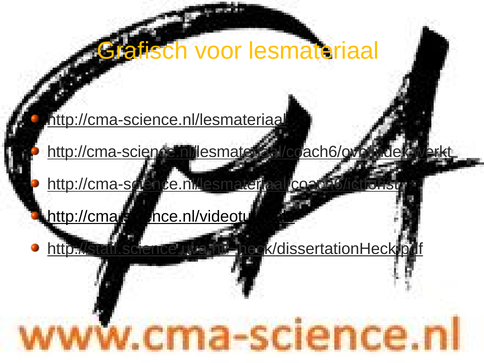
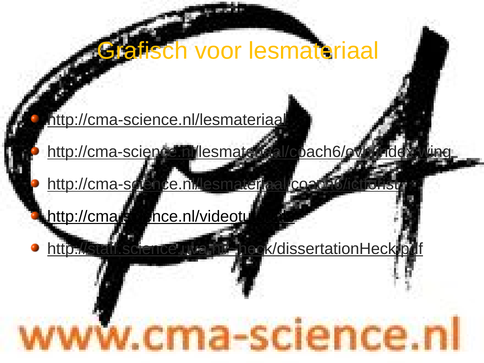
http://cma-science.nl/lesmateriaal/coach6/ovb/index.werkt: http://cma-science.nl/lesmateriaal/coach6/ovb/index.werkt -> http://cma-science.nl/lesmateriaal/coach6/ovb/index.wing (249, 152)
